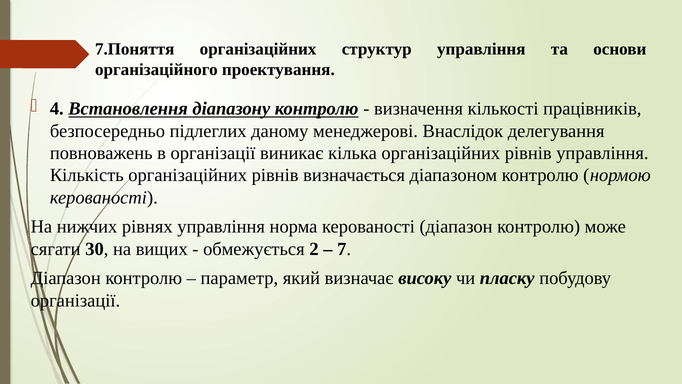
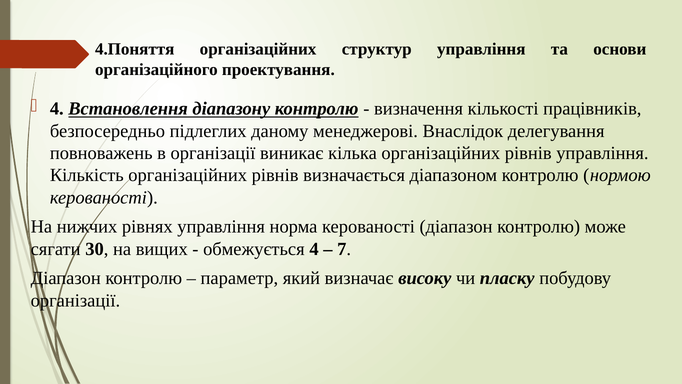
7.Поняття: 7.Поняття -> 4.Поняття (135, 49)
обмежується 2: 2 -> 4 (314, 249)
